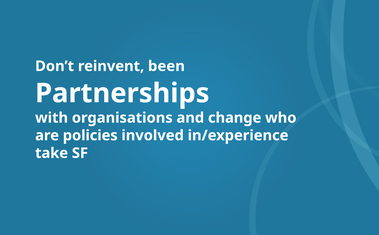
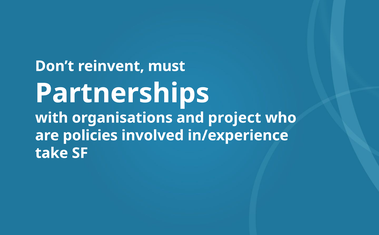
been: been -> must (167, 66)
change: change -> project (235, 118)
